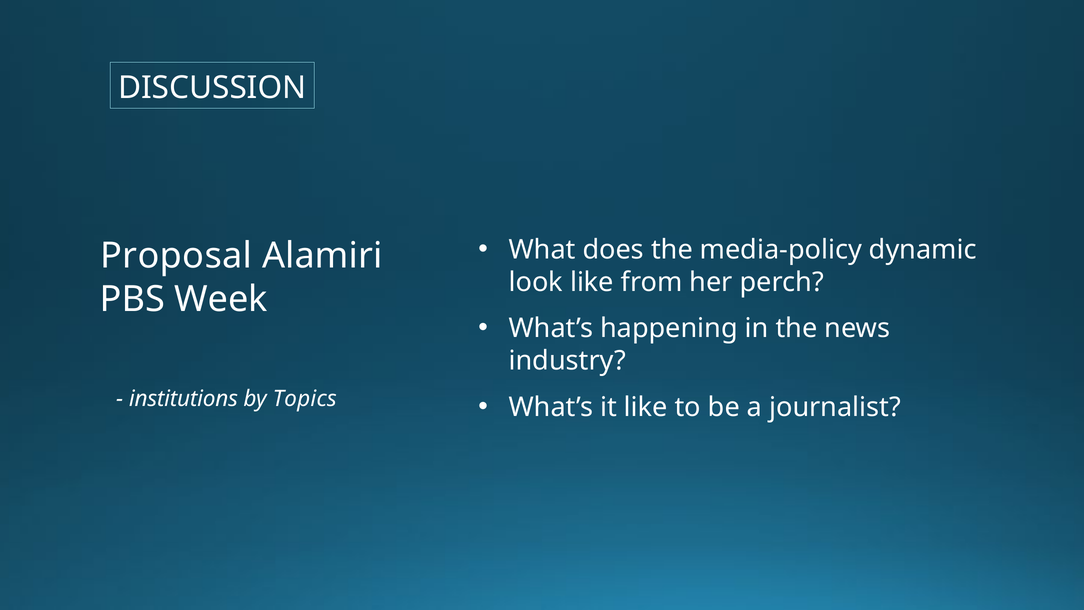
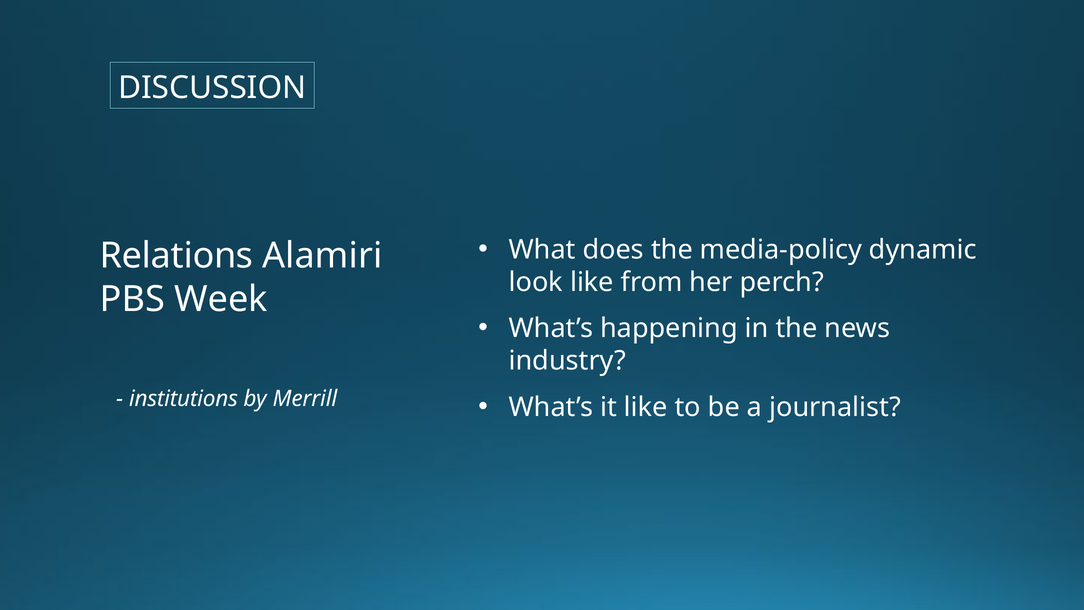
Proposal: Proposal -> Relations (177, 256)
Topics: Topics -> Merrill (305, 399)
